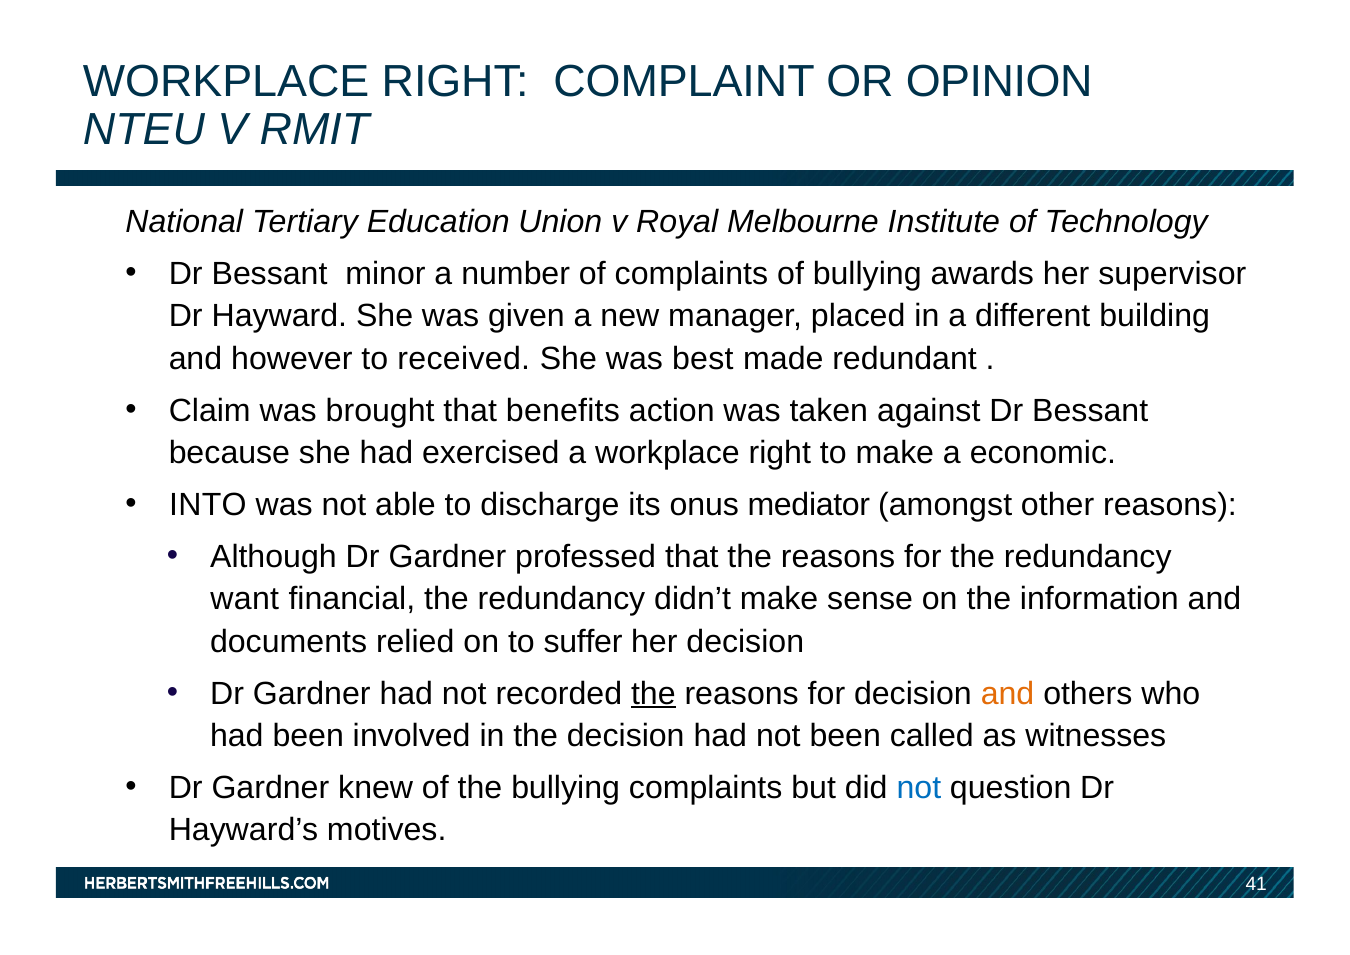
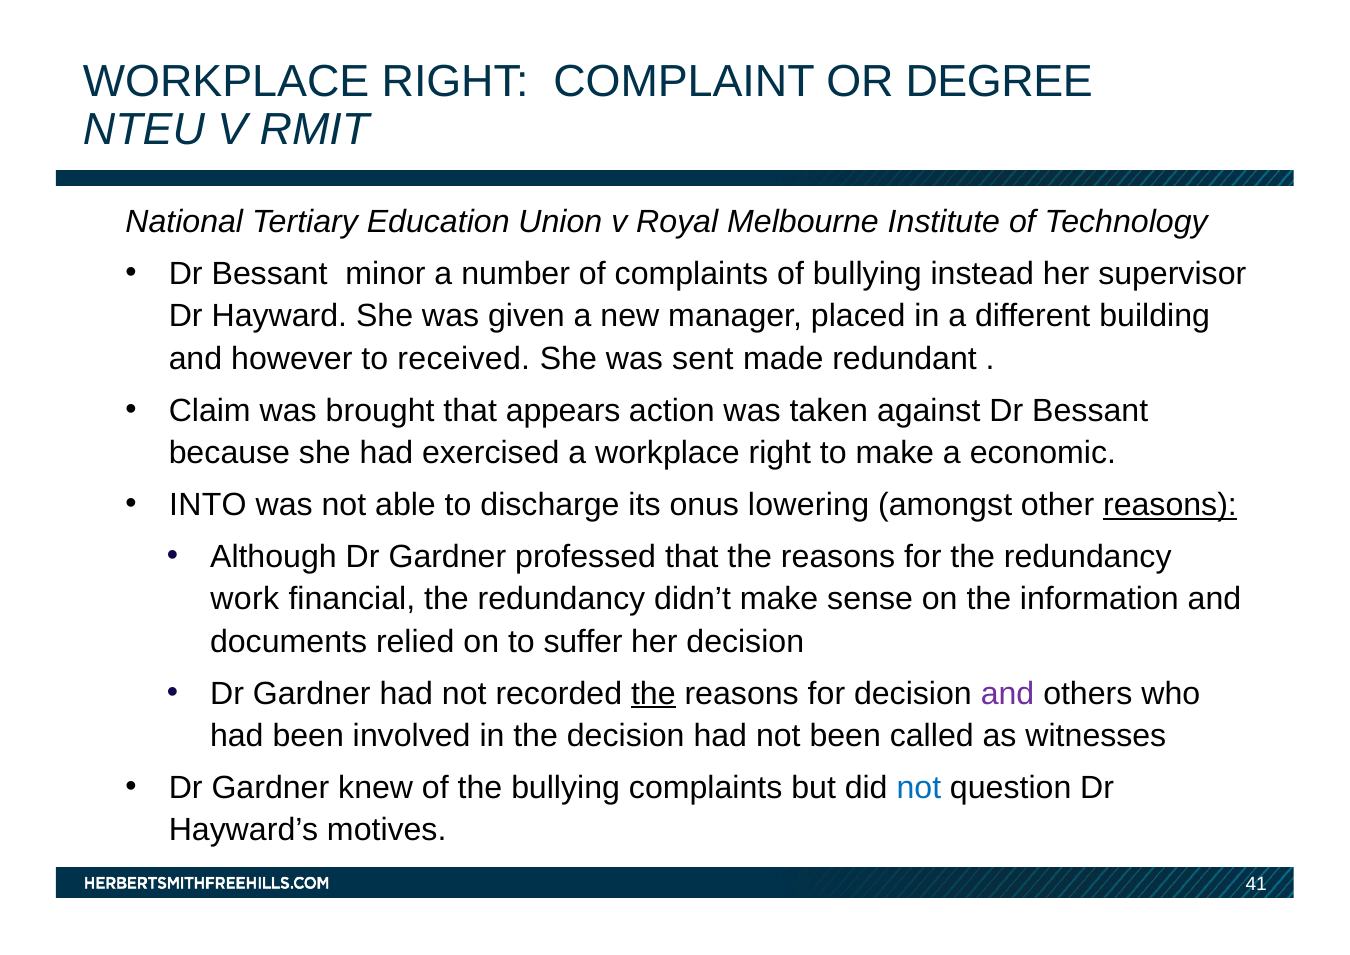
OPINION: OPINION -> DEGREE (999, 81)
awards: awards -> instead (982, 274)
best: best -> sent (703, 359)
benefits: benefits -> appears (563, 410)
mediator: mediator -> lowering (809, 505)
reasons underline: none -> present (1170, 505)
want: want -> work (245, 599)
and colour: orange -> purple (1008, 693)
